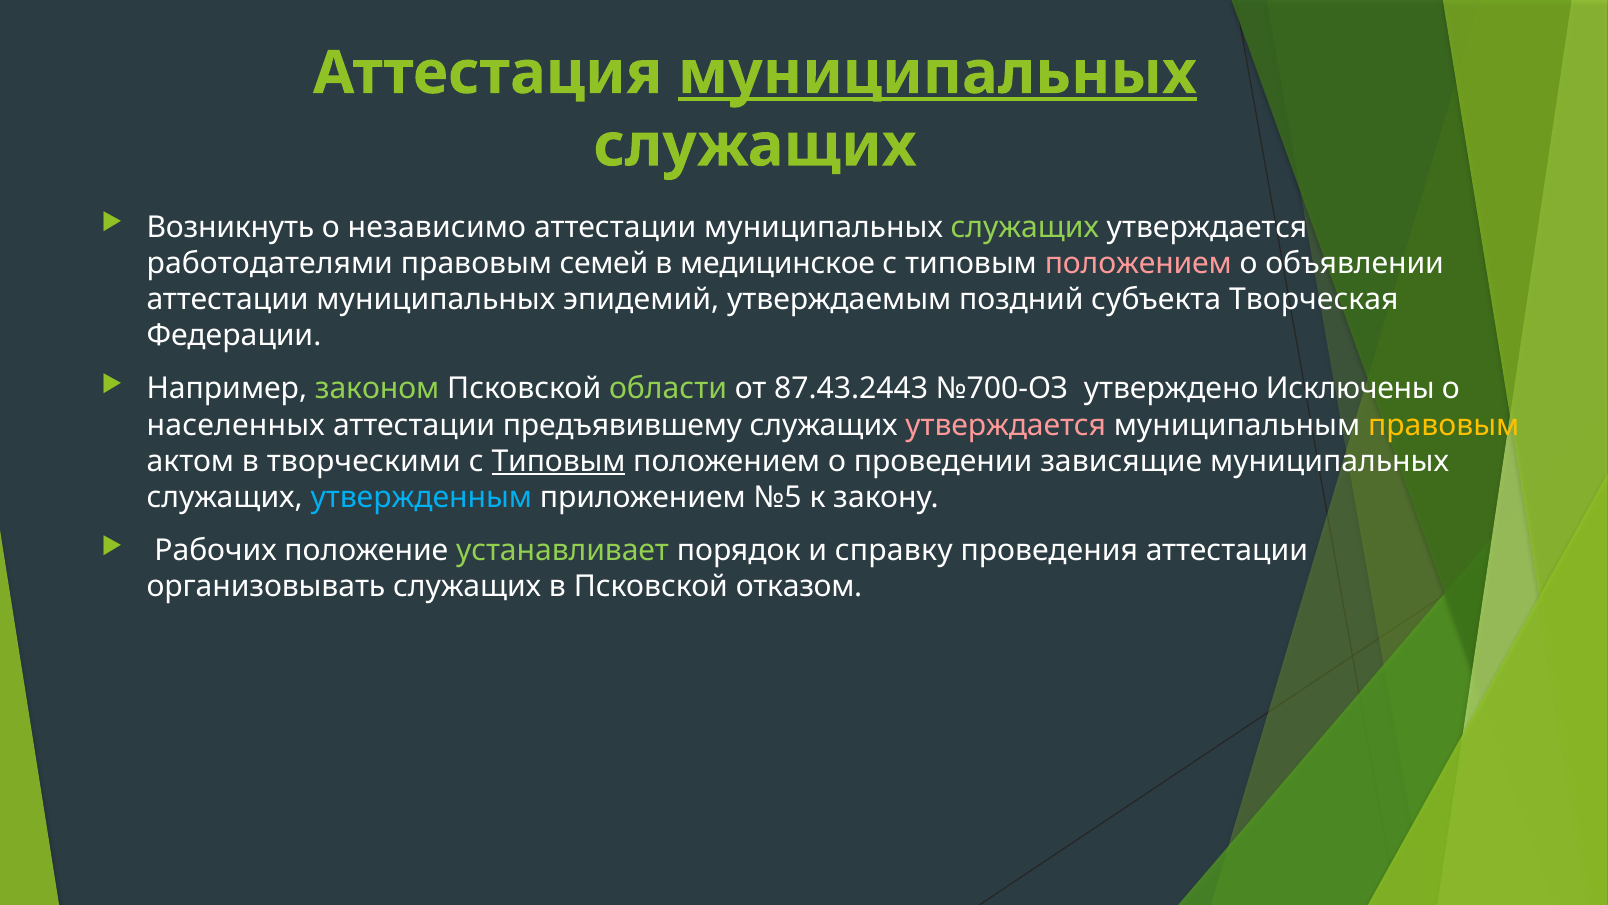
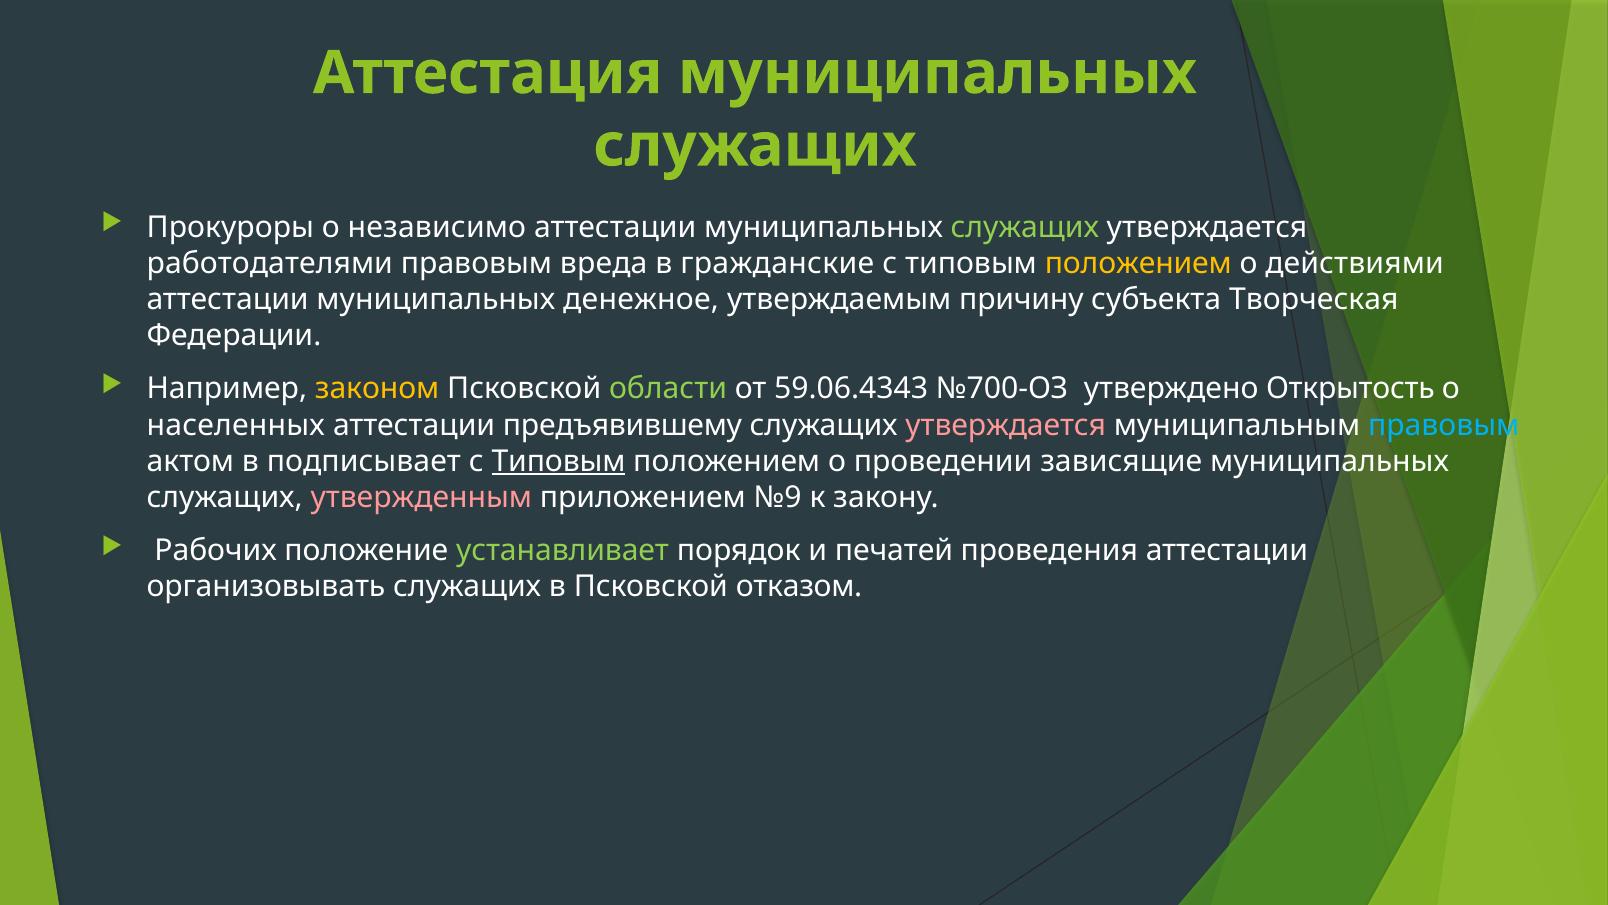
муниципальных underline: present -> none (937, 73)
Возникнуть: Возникнуть -> Прокуроры (230, 227)
семей: семей -> вреда (604, 263)
медицинское: медицинское -> гражданские (777, 263)
положением colour: pink -> yellow (1138, 263)
объявлении: объявлении -> действиями (1355, 263)
эпидемий: эпидемий -> денежное (641, 300)
поздний: поздний -> причину (1021, 300)
законом colour: light green -> yellow (377, 389)
87.43.2443: 87.43.2443 -> 59.06.4343 (851, 389)
Исключены: Исключены -> Открытость (1350, 389)
правовым colour: yellow -> light blue (1444, 425)
творческими: творческими -> подписывает (364, 461)
утвержденным colour: light blue -> pink (421, 497)
№5: №5 -> №9 (778, 497)
справку: справку -> печатей (894, 550)
